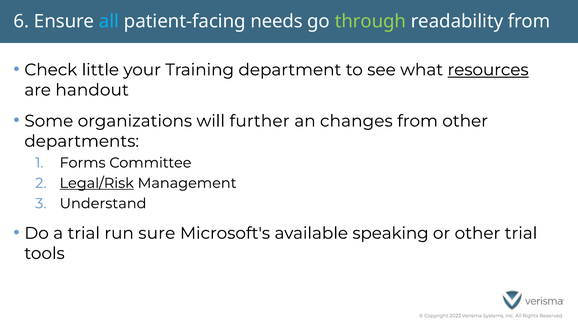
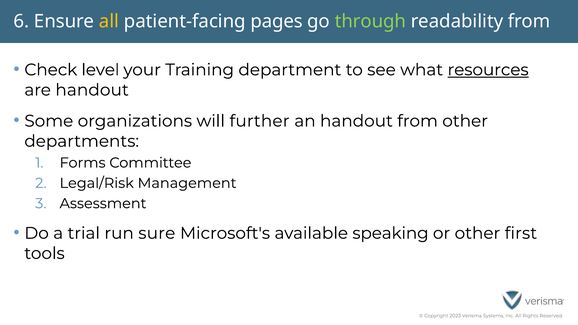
all colour: light blue -> yellow (109, 21)
needs: needs -> pages (277, 21)
little: little -> level (100, 70)
an changes: changes -> handout (356, 121)
Legal/Risk underline: present -> none (97, 183)
Understand: Understand -> Assessment (103, 204)
other trial: trial -> first (521, 233)
